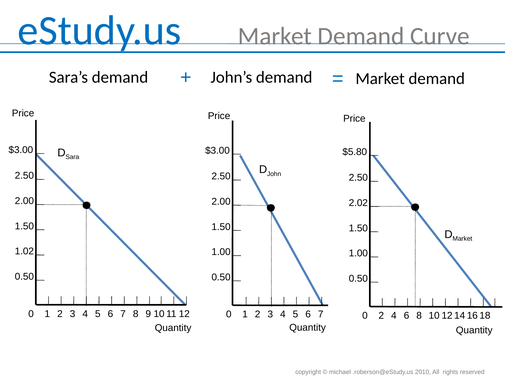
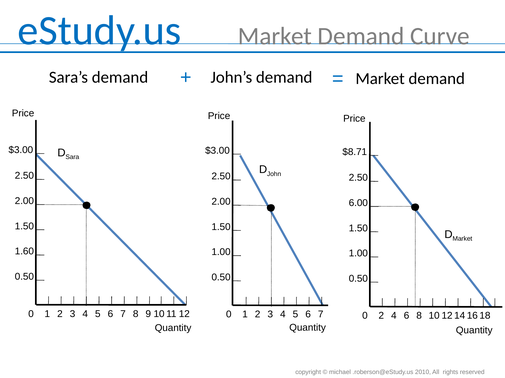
$5.80: $5.80 -> $8.71 (355, 152)
2.02: 2.02 -> 6.00 (358, 203)
1.02: 1.02 -> 1.60 (24, 252)
